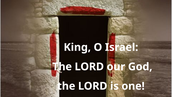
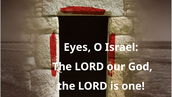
King: King -> Eyes (77, 47)
